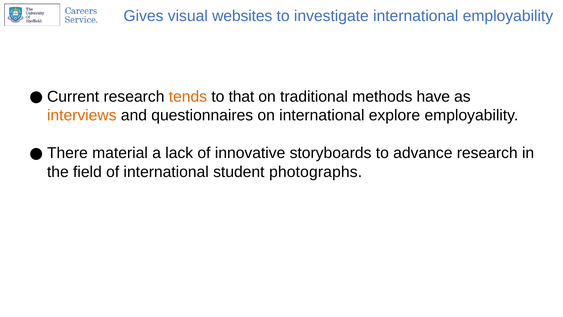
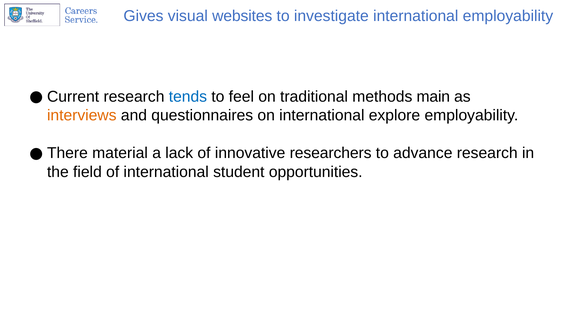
tends colour: orange -> blue (188, 97)
that: that -> feel (241, 97)
have: have -> main (433, 97)
storyboards: storyboards -> researchers (331, 153)
photographs: photographs -> opportunities (316, 172)
